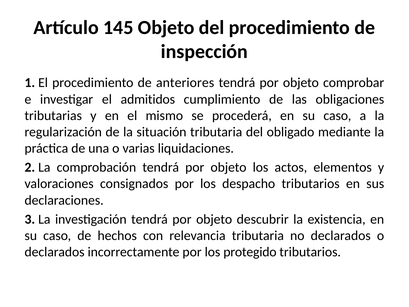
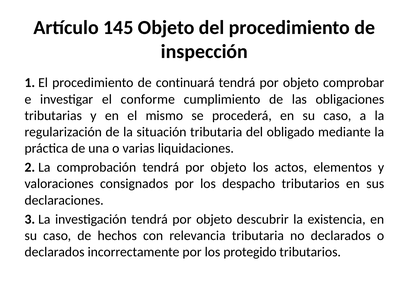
anteriores: anteriores -> continuará (185, 83)
admitidos: admitidos -> conforme (148, 99)
